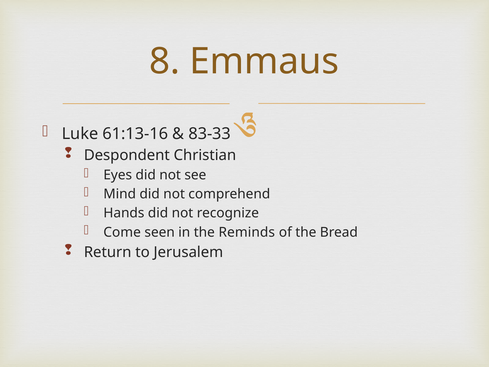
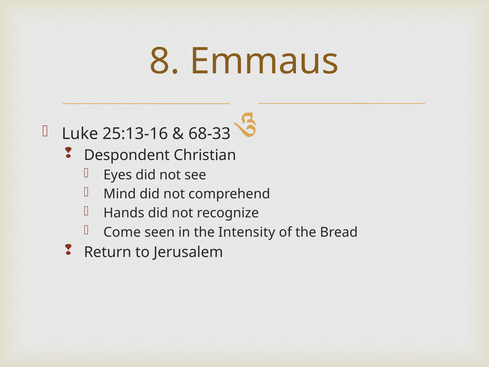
61:13-16: 61:13-16 -> 25:13-16 (135, 134)
83-33: 83-33 -> 68-33 (210, 134)
Reminds: Reminds -> Intensity (247, 232)
